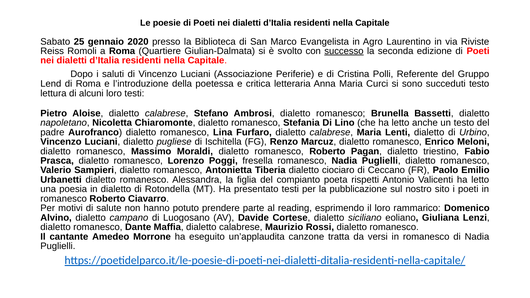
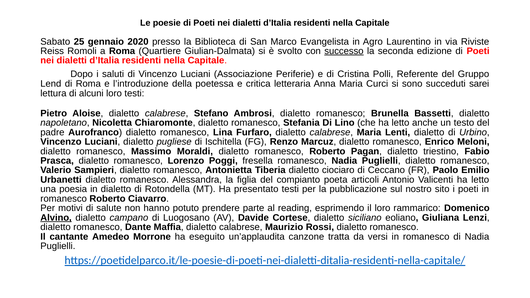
succeduti testo: testo -> sarei (479, 84)
rispetti: rispetti -> articoli (365, 180)
Alvino underline: none -> present (56, 218)
